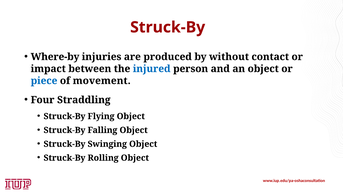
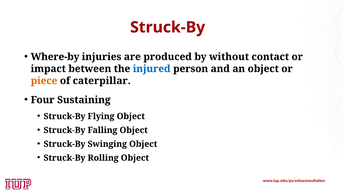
piece colour: blue -> orange (44, 81)
movement: movement -> caterpillar (102, 81)
Straddling: Straddling -> Sustaining (84, 100)
